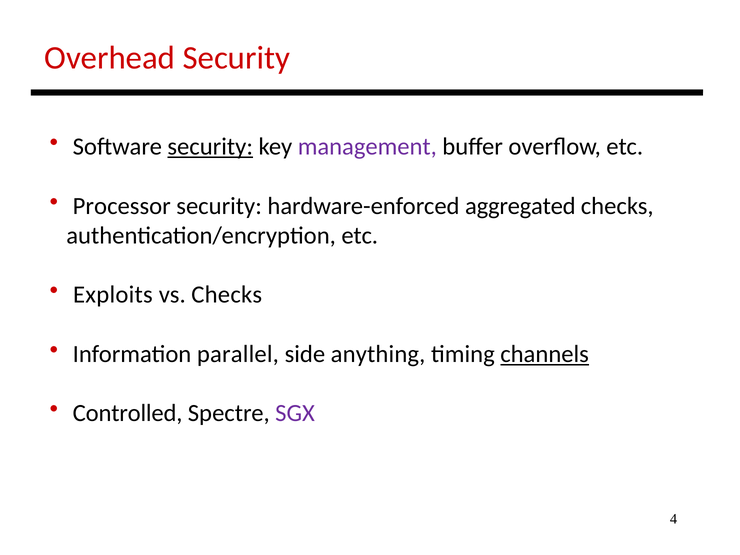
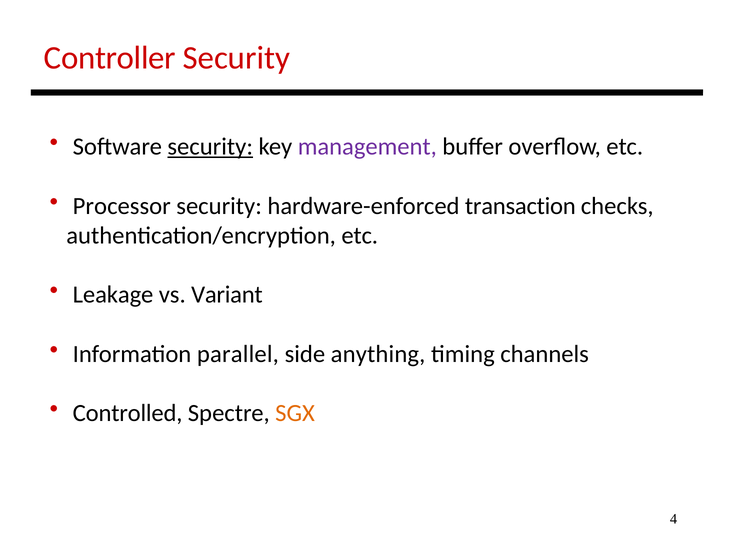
Overhead: Overhead -> Controller (110, 58)
aggregated: aggregated -> transaction (520, 206)
Exploits: Exploits -> Leakage (113, 295)
vs Checks: Checks -> Variant (227, 295)
channels underline: present -> none (545, 354)
SGX colour: purple -> orange (295, 413)
